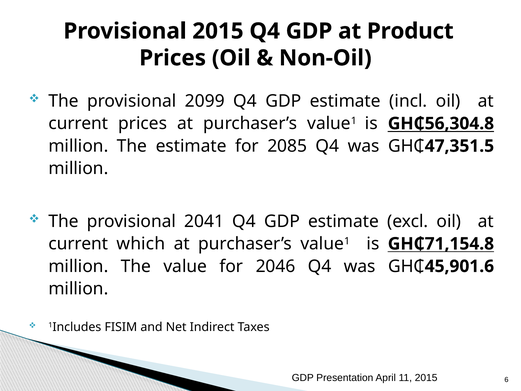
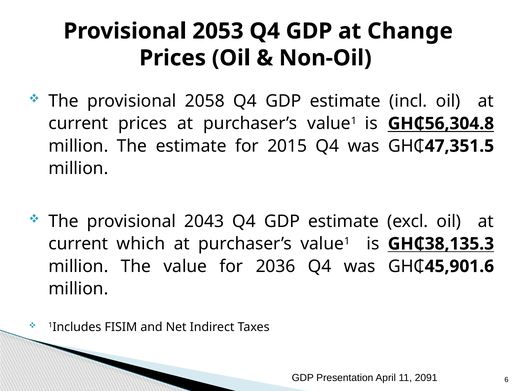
Provisional 2015: 2015 -> 2053 (218, 31)
Product: Product -> Change (410, 31)
2099: 2099 -> 2058 (205, 101)
2085: 2085 -> 2015 (287, 146)
2041: 2041 -> 2043 (204, 221)
GH₵71,154.8: GH₵71,154.8 -> GH₵38,135.3 (441, 244)
2046: 2046 -> 2036 (276, 266)
11 2015: 2015 -> 2091 (426, 377)
